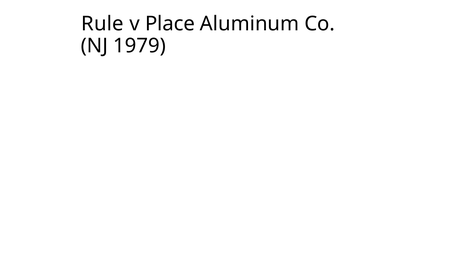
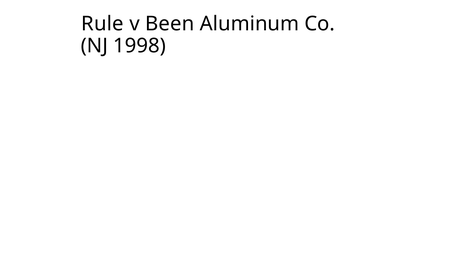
Place: Place -> Been (170, 24)
1979: 1979 -> 1998 (140, 46)
